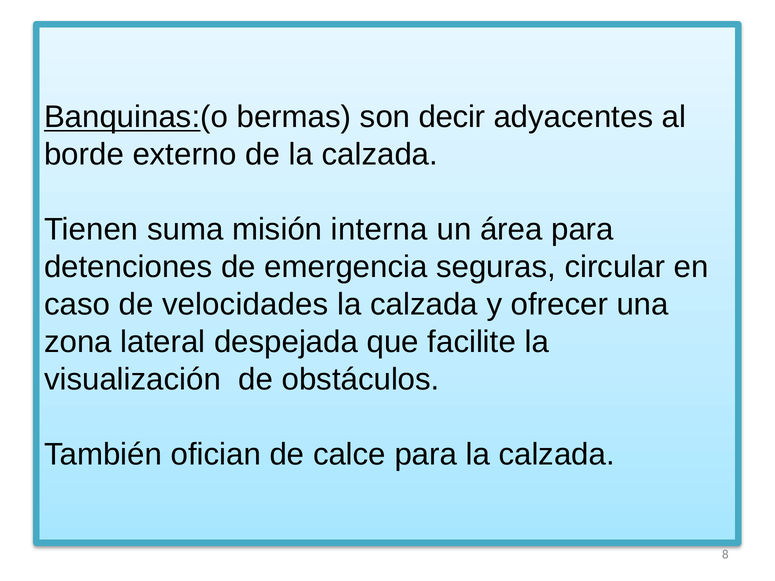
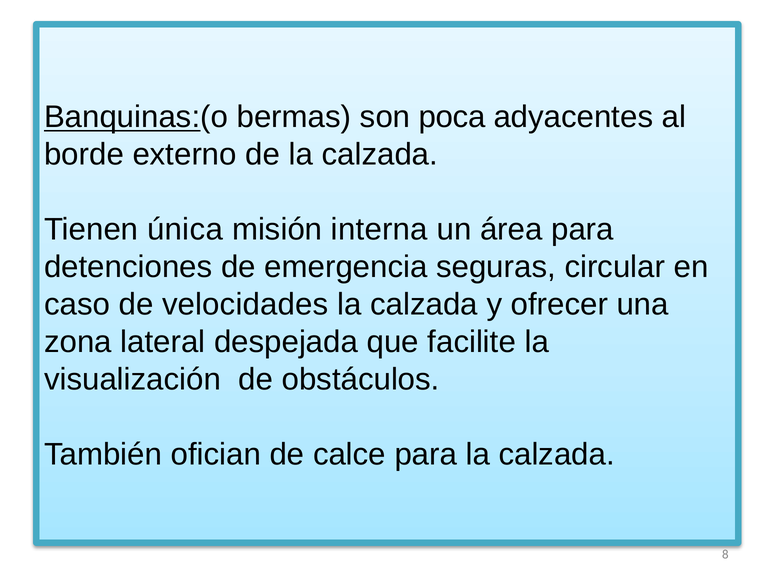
decir: decir -> poca (452, 117)
suma: suma -> única (185, 229)
